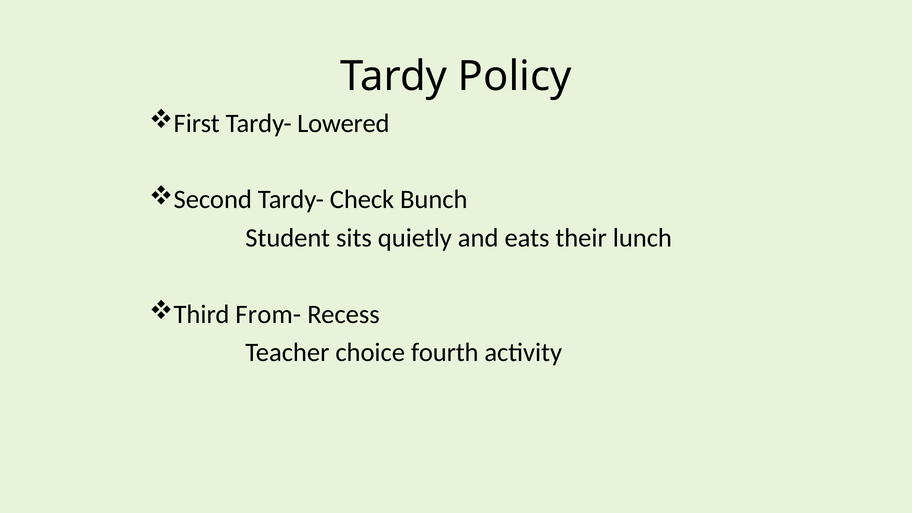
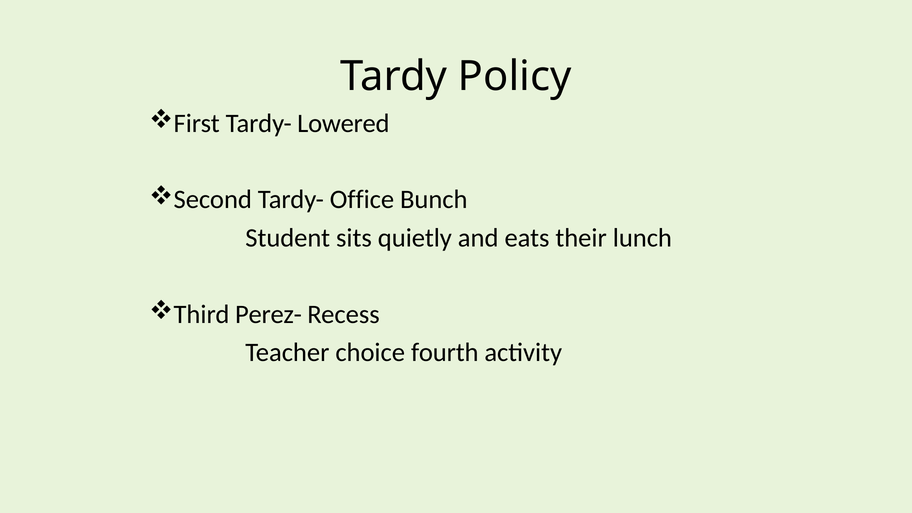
Check: Check -> Office (362, 200)
From-: From- -> Perez- (268, 314)
